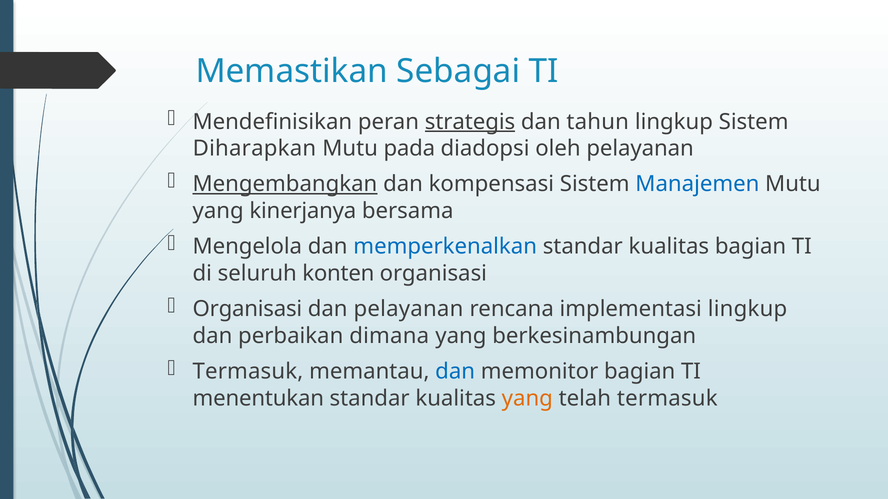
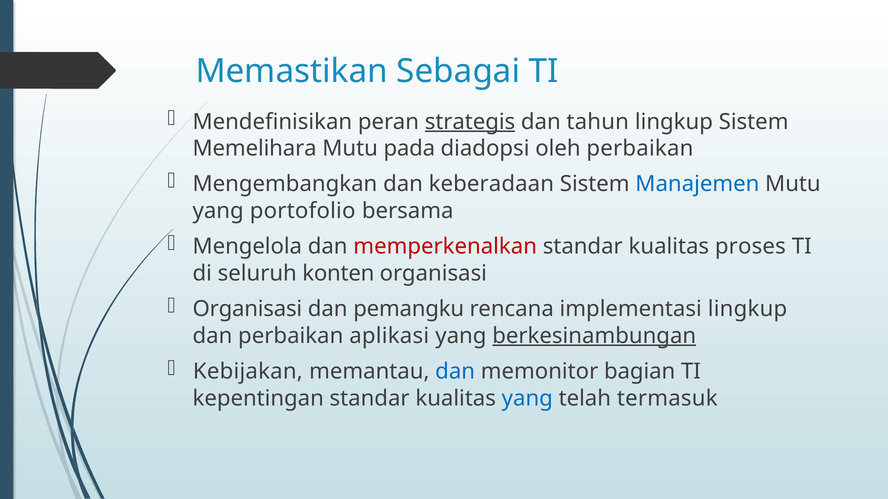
Diharapkan: Diharapkan -> Memelihara (255, 148)
oleh pelayanan: pelayanan -> perbaikan (640, 148)
Mengembangkan underline: present -> none (285, 184)
kompensasi: kompensasi -> keberadaan (491, 184)
kinerjanya: kinerjanya -> portofolio (303, 211)
memperkenalkan colour: blue -> red (445, 247)
kualitas bagian: bagian -> proses (750, 247)
dan pelayanan: pelayanan -> pemangku (409, 309)
dimana: dimana -> aplikasi (389, 336)
berkesinambungan underline: none -> present (594, 336)
Termasuk: Termasuk -> Kebijakan (248, 372)
menentukan: menentukan -> kepentingan (258, 399)
yang colour: orange -> blue (527, 399)
